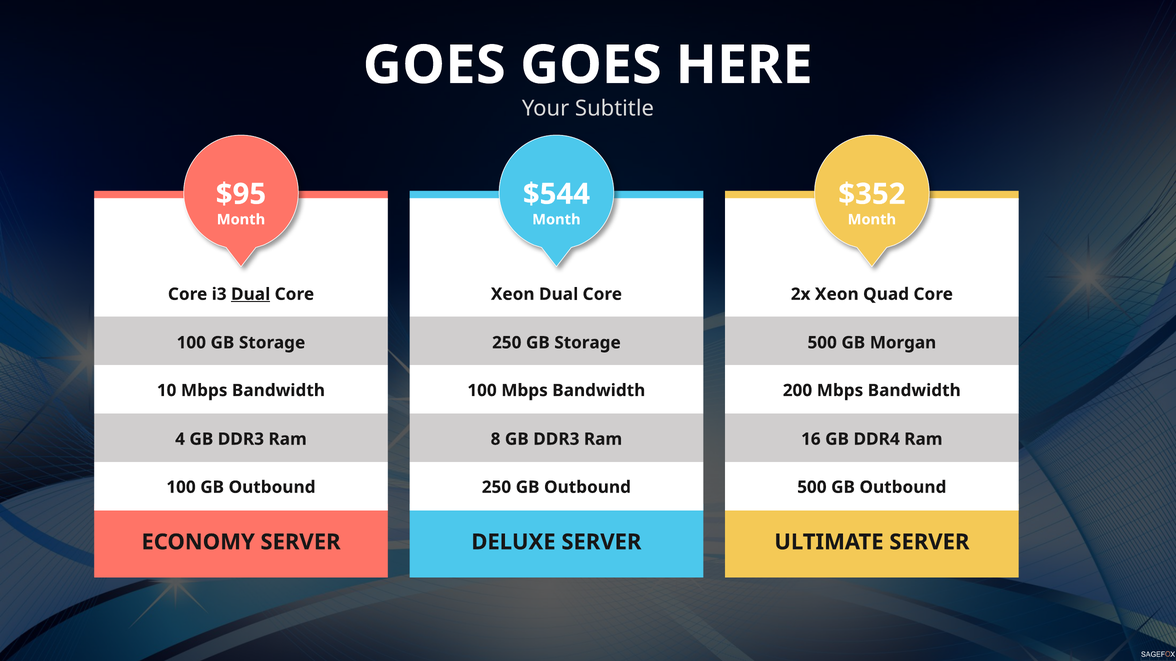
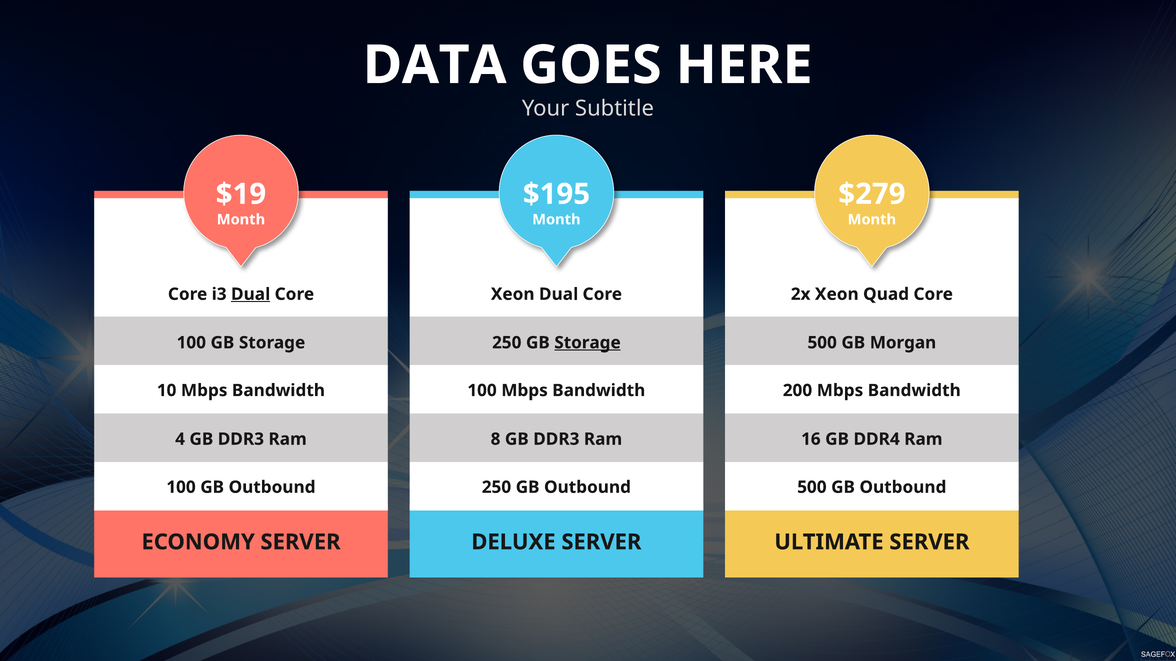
GOES: GOES -> DATA (435, 65)
$95: $95 -> $19 (241, 194)
$544: $544 -> $195 (556, 194)
$352: $352 -> $279 (872, 194)
Storage underline: none -> present (588, 343)
